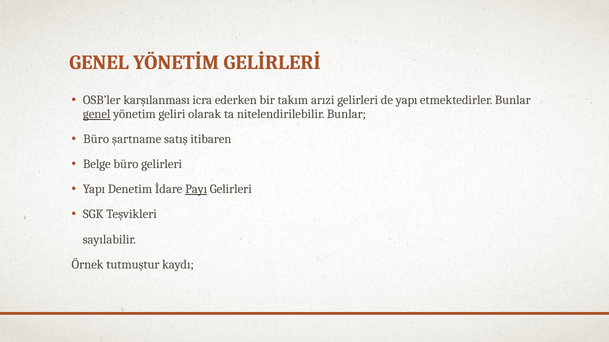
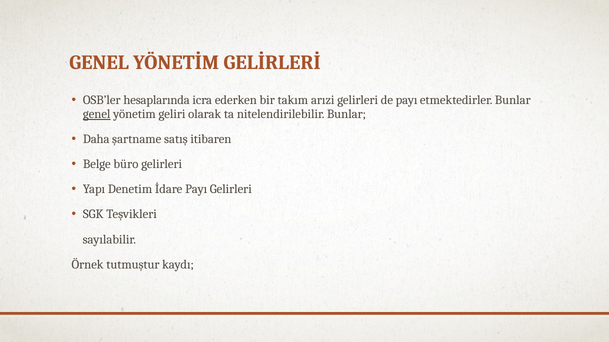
karşılanması: karşılanması -> hesaplarında (157, 100)
de yapı: yapı -> payı (407, 100)
Büro: Büro -> Daha (96, 139)
Payı underline: present -> none (196, 189)
